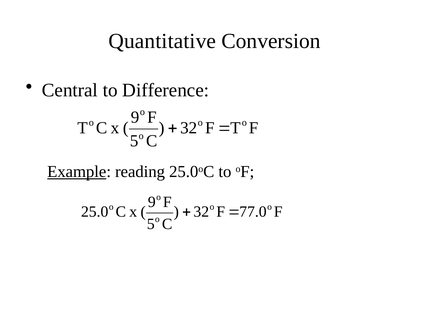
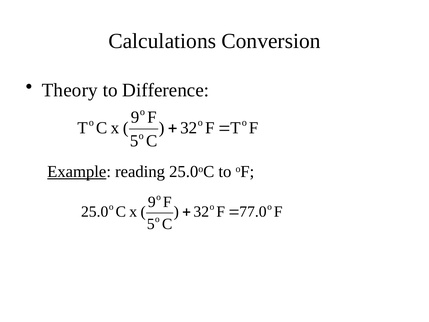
Quantitative: Quantitative -> Calculations (162, 41)
Central: Central -> Theory (70, 90)
